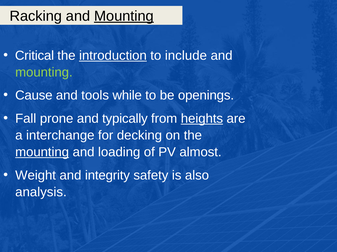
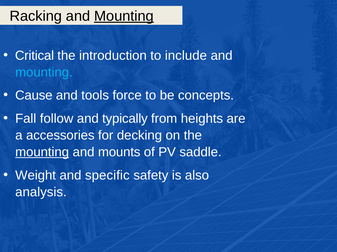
introduction underline: present -> none (113, 56)
mounting colour: light green -> light blue (44, 72)
while: while -> force (127, 96)
openings: openings -> concepts (206, 96)
prone: prone -> follow (57, 119)
heights underline: present -> none (202, 119)
interchange: interchange -> accessories (60, 136)
loading: loading -> mounts (119, 153)
almost: almost -> saddle (201, 153)
integrity: integrity -> specific (107, 176)
